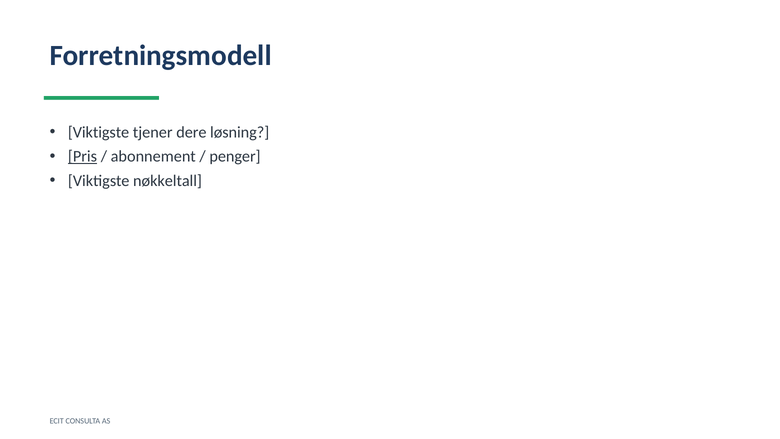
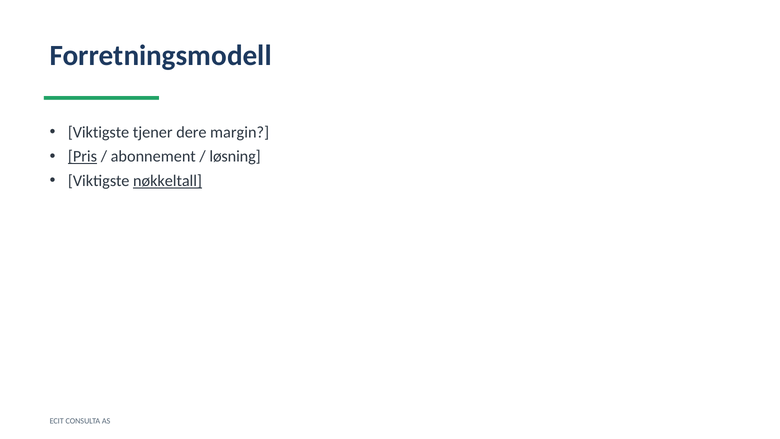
løsning: løsning -> margin (240, 132)
penger: penger -> løsning (235, 156)
nøkkeltall underline: none -> present (168, 181)
